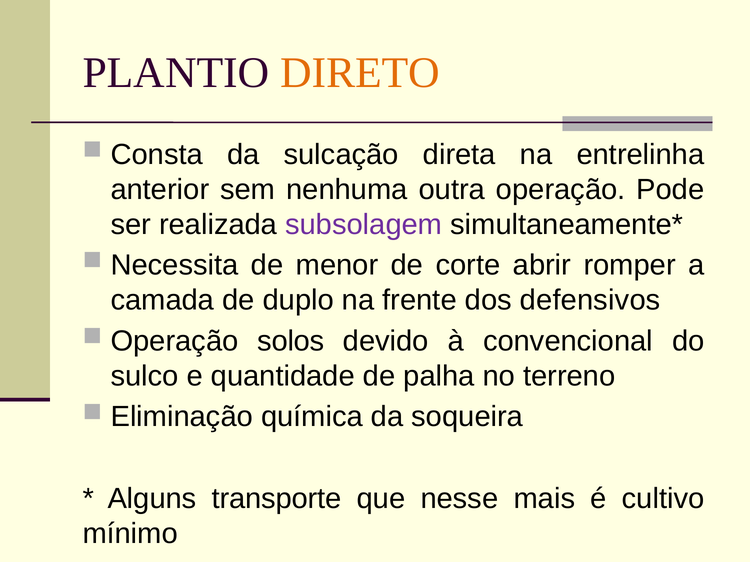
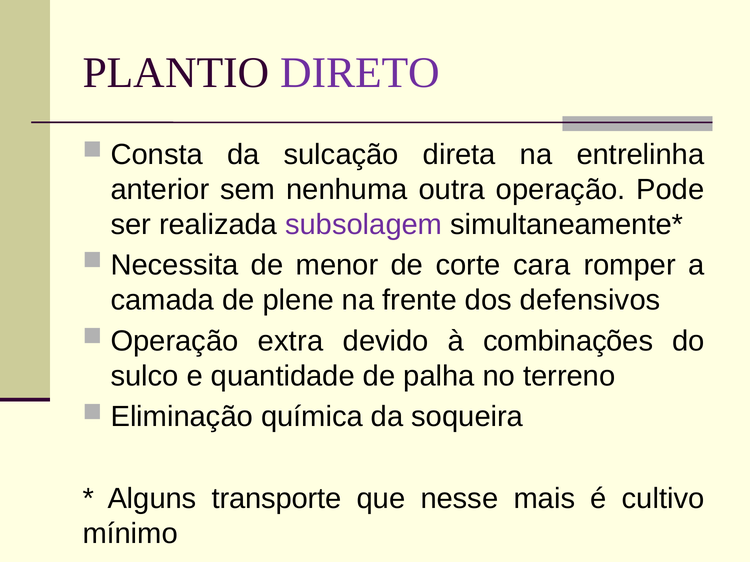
DIRETO colour: orange -> purple (360, 73)
abrir: abrir -> cara (542, 265)
duplo: duplo -> plene (298, 300)
solos: solos -> extra (291, 341)
convencional: convencional -> combinações (568, 341)
